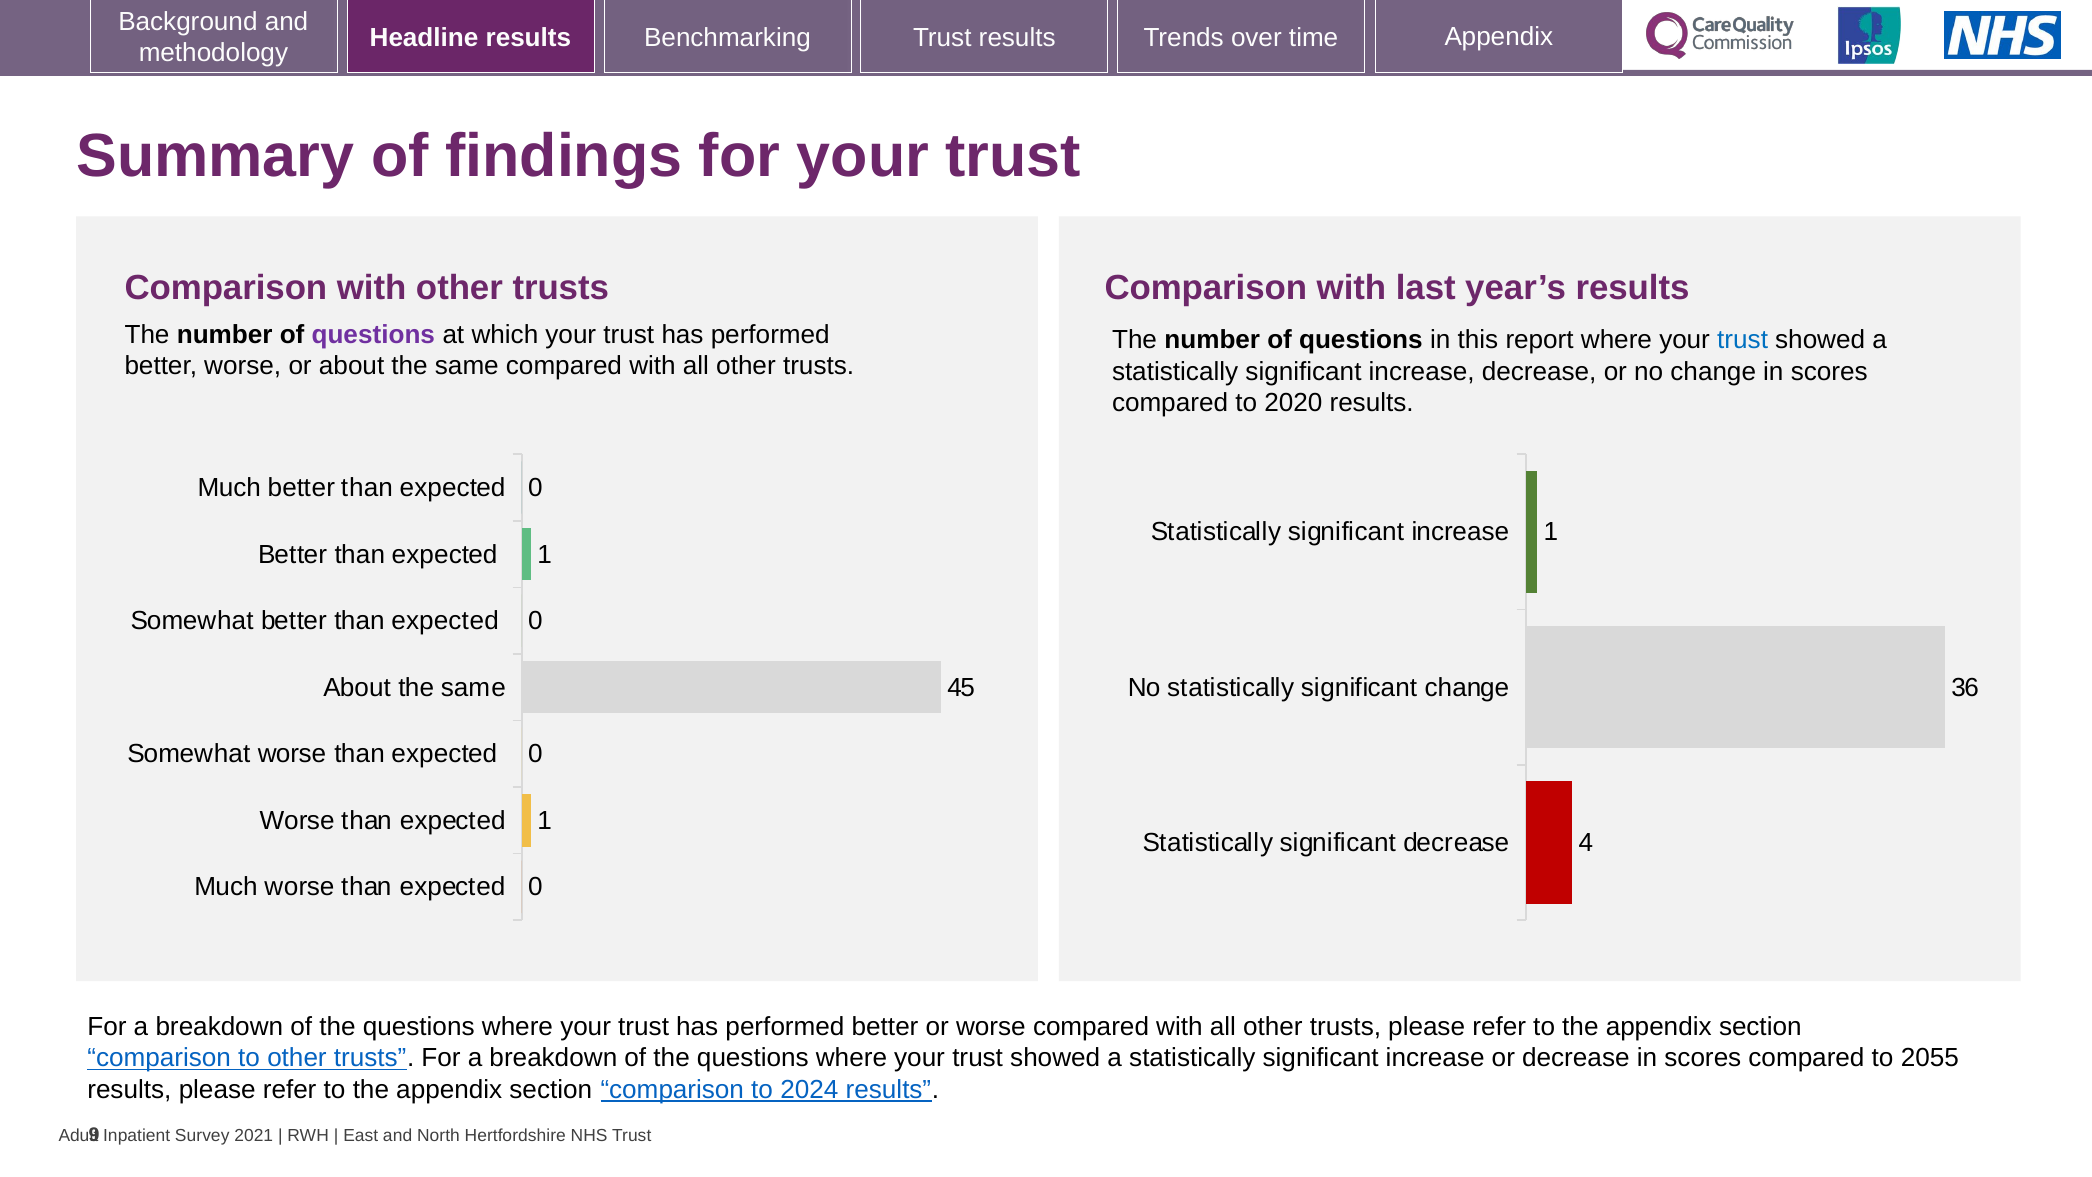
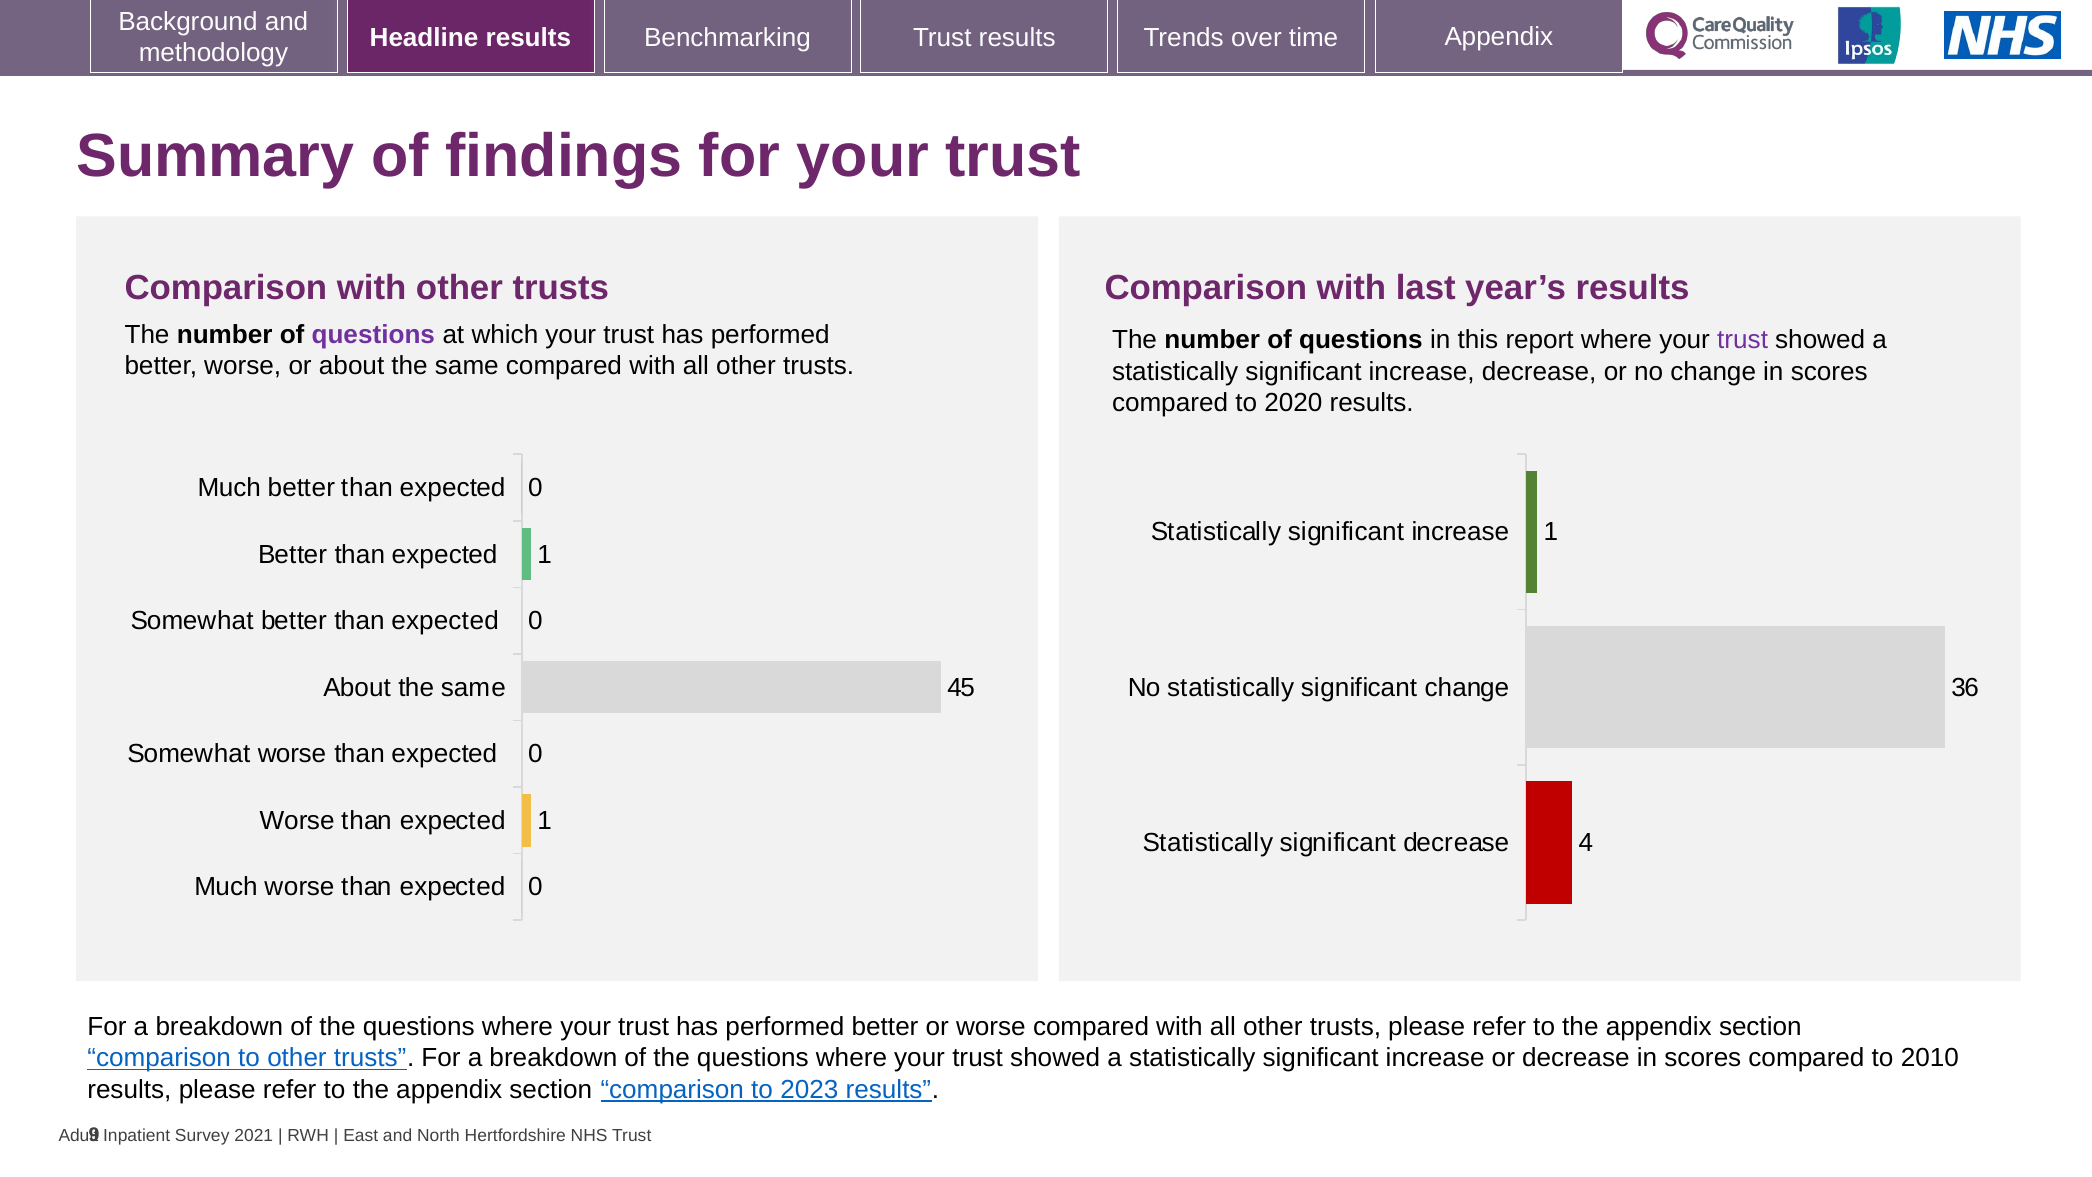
trust colour: blue -> purple (1743, 340)
2055: 2055 -> 2010 (1930, 1058)
2024: 2024 -> 2023 (809, 1089)
